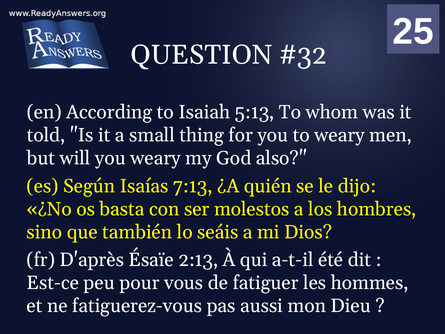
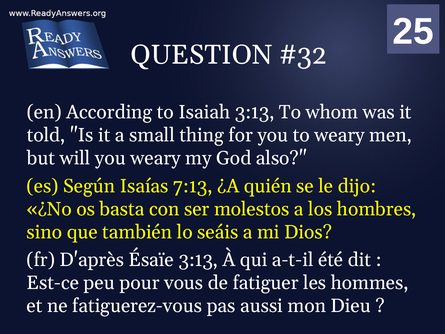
Isaiah 5:13: 5:13 -> 3:13 (255, 112)
Ésaïe 2:13: 2:13 -> 3:13 (198, 260)
